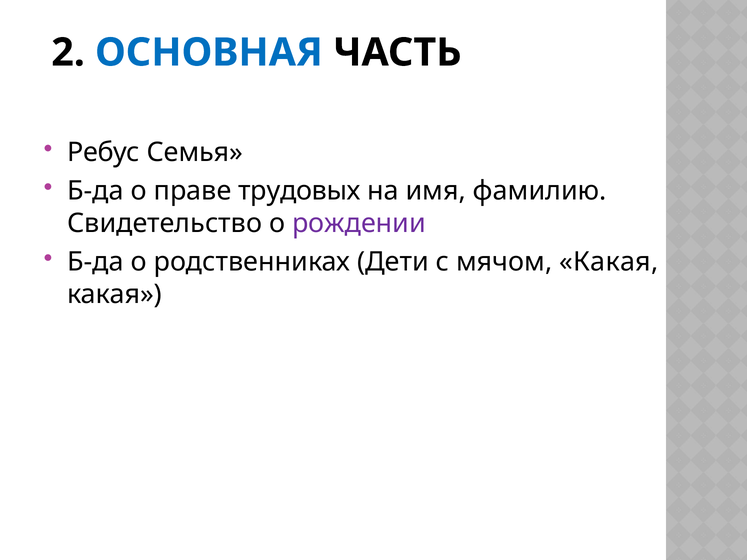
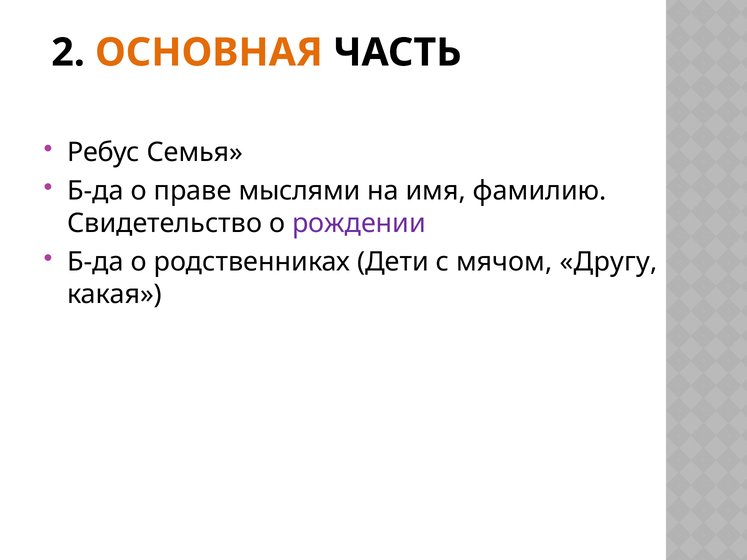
ОСНОВНАЯ colour: blue -> orange (209, 53)
трудовых: трудовых -> мыслями (299, 191)
мячом Какая: Какая -> Другу (609, 262)
